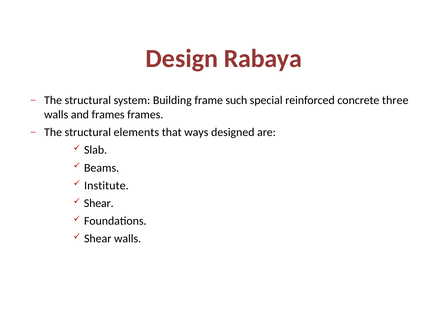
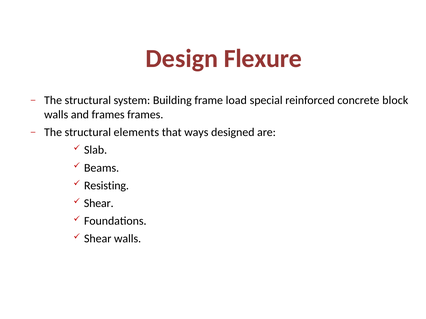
Rabaya: Rabaya -> Flexure (263, 59)
such: such -> load (236, 101)
three: three -> block (395, 101)
Institute: Institute -> Resisting (107, 186)
